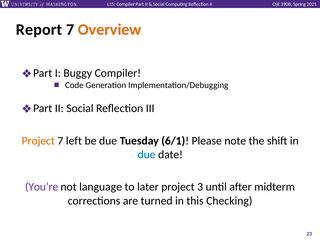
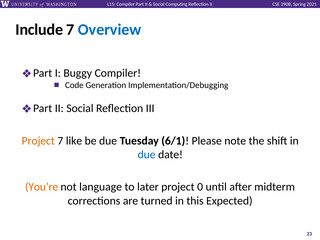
Report: Report -> Include (39, 30)
Overview colour: orange -> blue (110, 30)
left: left -> like (74, 141)
You’re colour: purple -> orange (42, 187)
3: 3 -> 0 (200, 187)
Checking: Checking -> Expected (229, 201)
